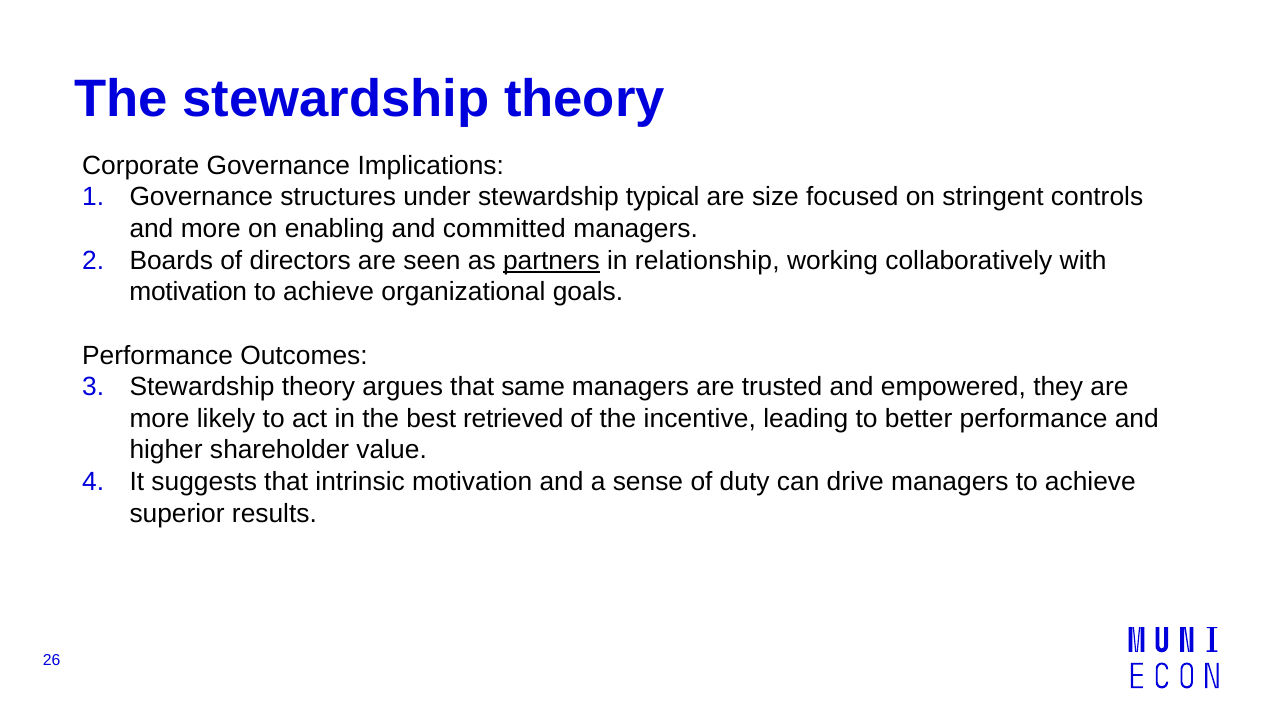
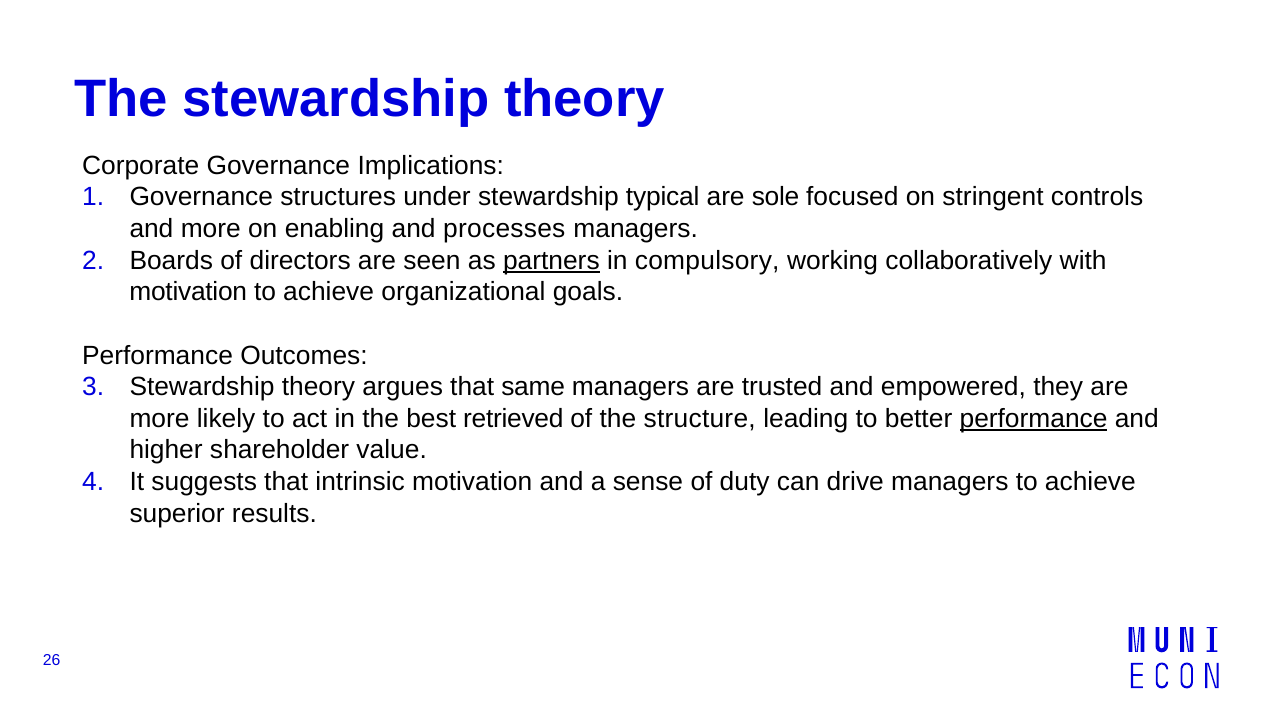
size: size -> sole (776, 197)
committed: committed -> processes (504, 229)
relationship: relationship -> compulsory (707, 260)
incentive: incentive -> structure (700, 419)
performance underline: none -> present (1034, 419)
